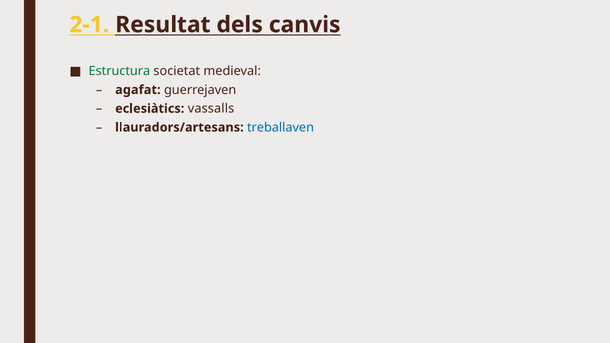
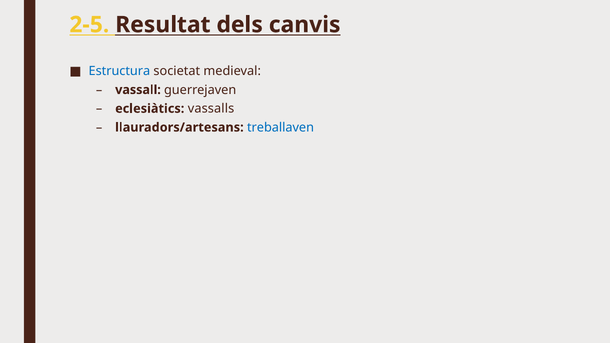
2-1: 2-1 -> 2-5 (89, 25)
Estructura colour: green -> blue (119, 71)
agafat: agafat -> vassall (138, 90)
